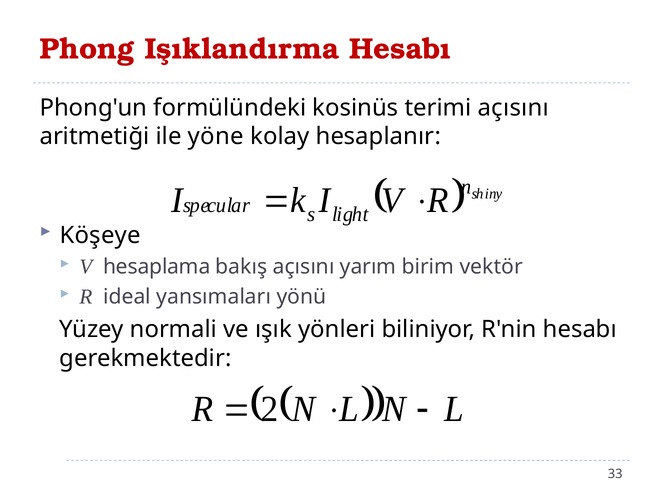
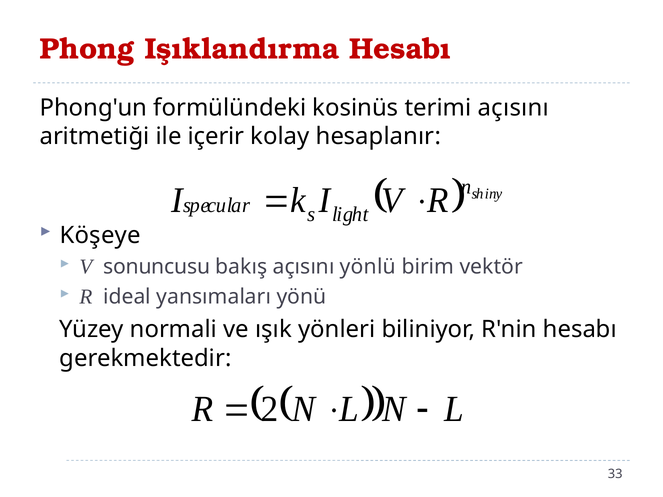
yöne: yöne -> içerir (216, 137)
hesaplama: hesaplama -> sonuncusu (157, 267)
yarım: yarım -> yönlü (368, 267)
